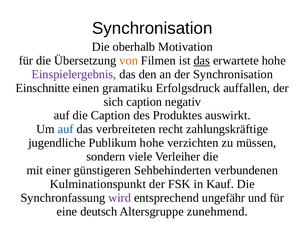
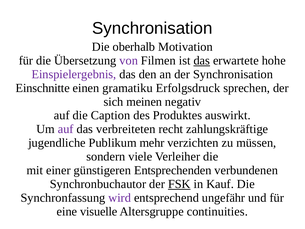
von colour: orange -> purple (129, 60)
auffallen: auffallen -> sprechen (247, 88)
sich caption: caption -> meinen (144, 102)
auf colour: blue -> purple (66, 129)
Publikum hohe: hohe -> mehr (152, 143)
Sehbehinderten: Sehbehinderten -> Entsprechenden (173, 170)
Kulminationspunkt: Kulminationspunkt -> Synchronbuchautor (98, 184)
FSK underline: none -> present (179, 184)
deutsch: deutsch -> visuelle (99, 211)
zunehmend: zunehmend -> continuities (217, 211)
